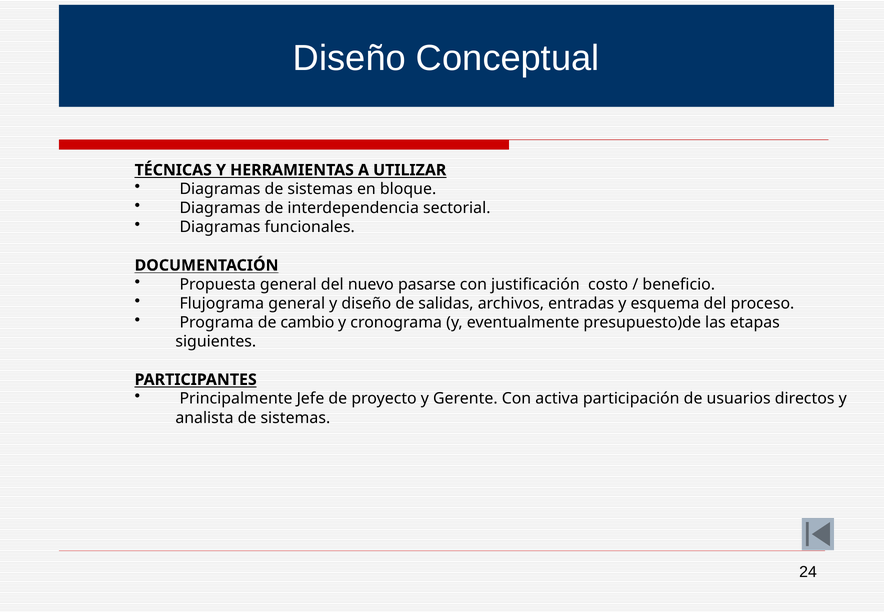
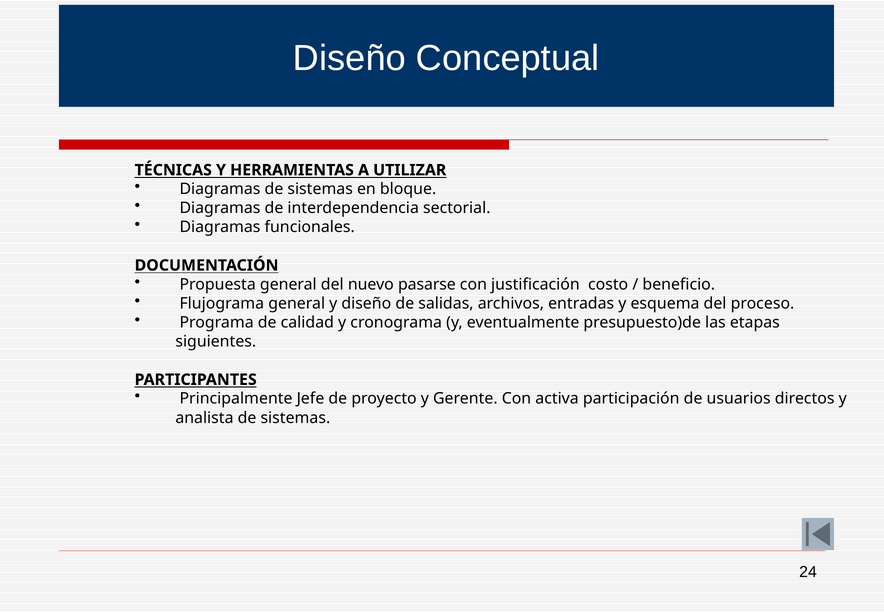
cambio: cambio -> calidad (307, 323)
